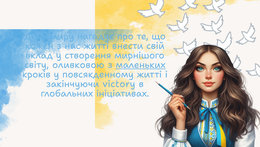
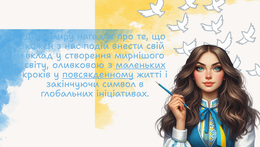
нас житті: житті -> подій (96, 46)
повсякденному underline: none -> present (98, 74)
victory: victory -> символ (119, 83)
